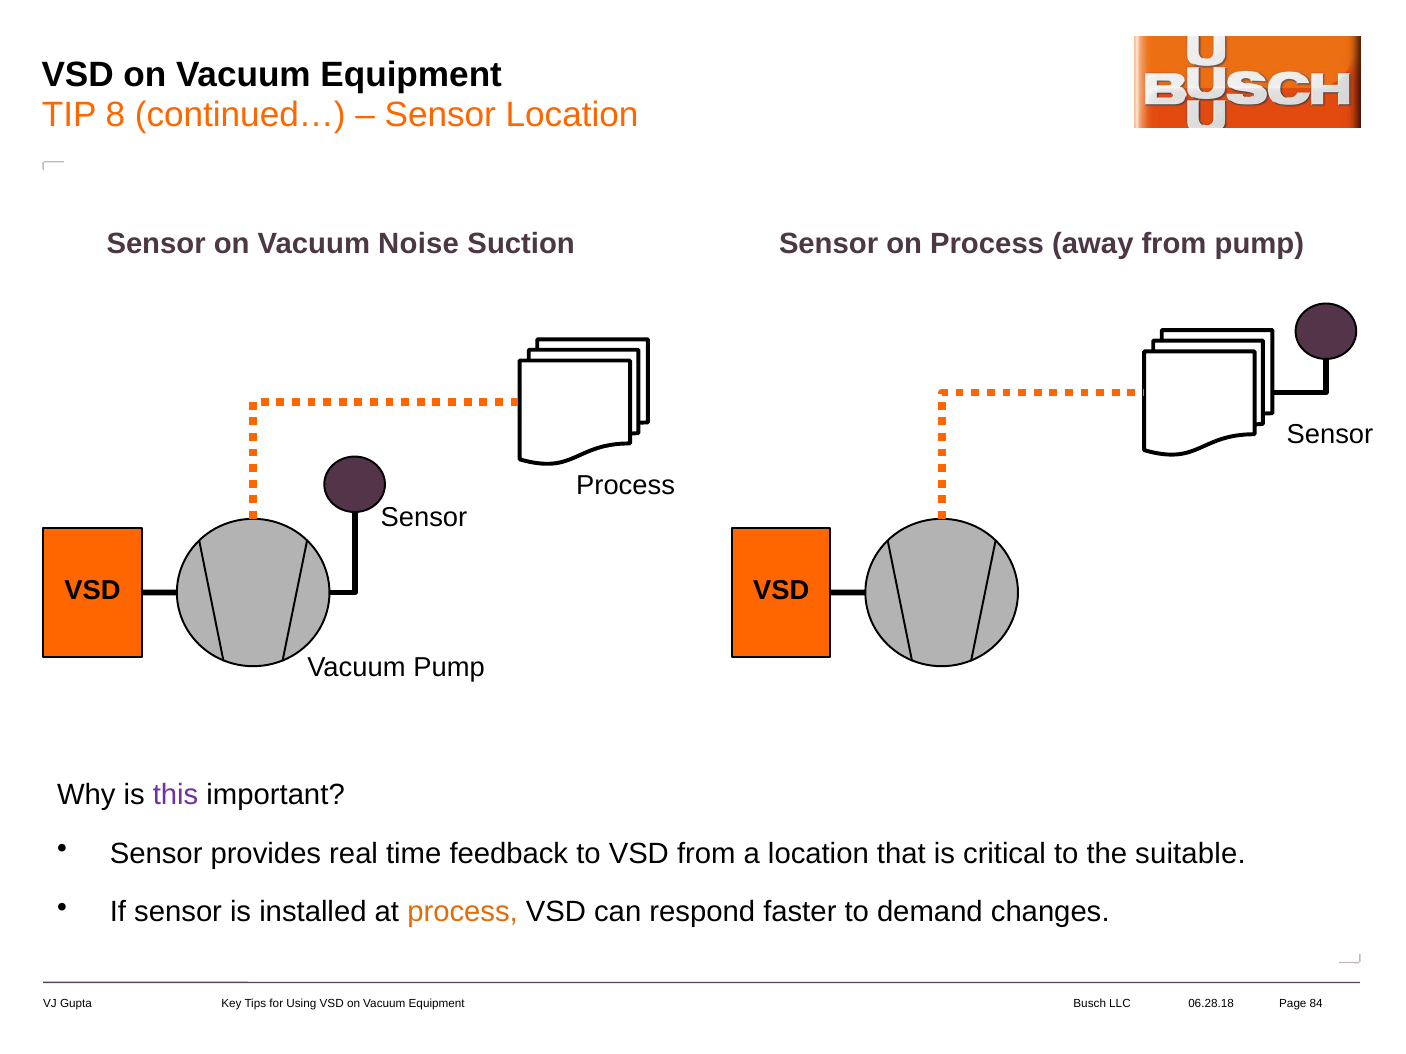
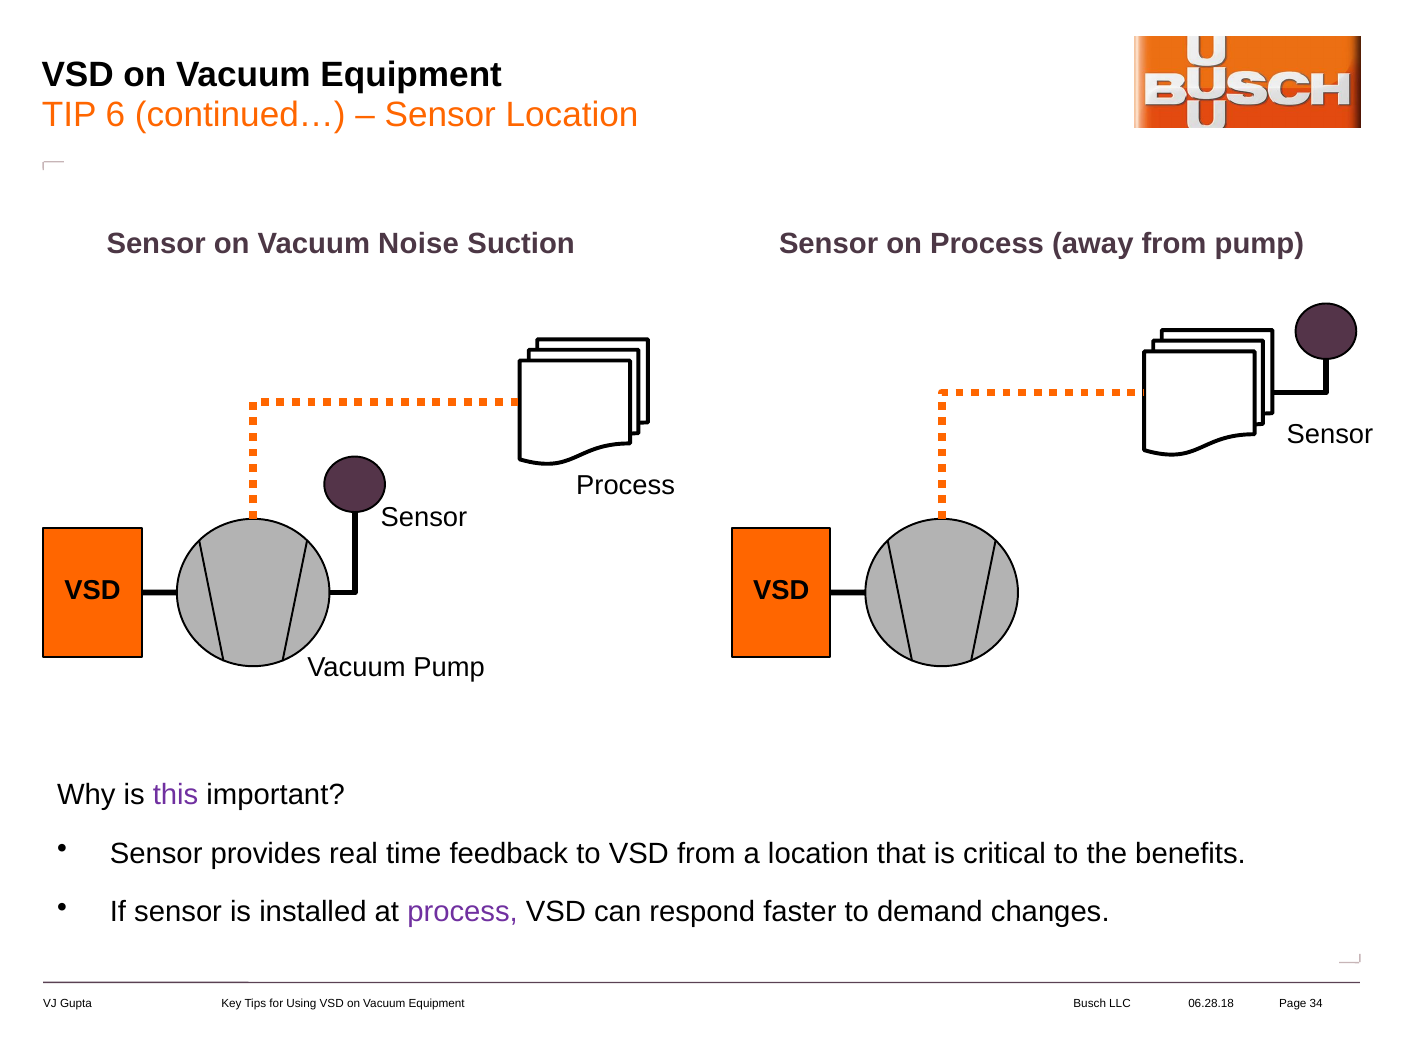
8: 8 -> 6 (115, 115)
suitable: suitable -> benefits (1191, 854)
process colour: orange -> purple (463, 913)
84: 84 -> 34 (1316, 1004)
